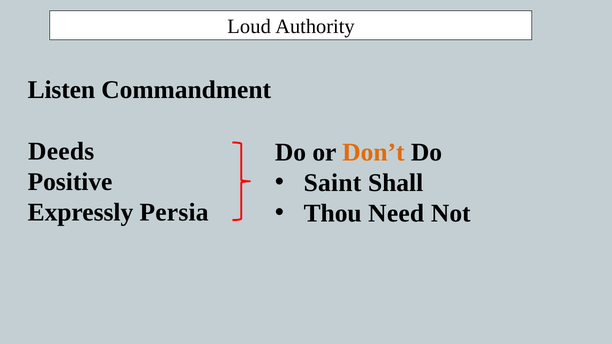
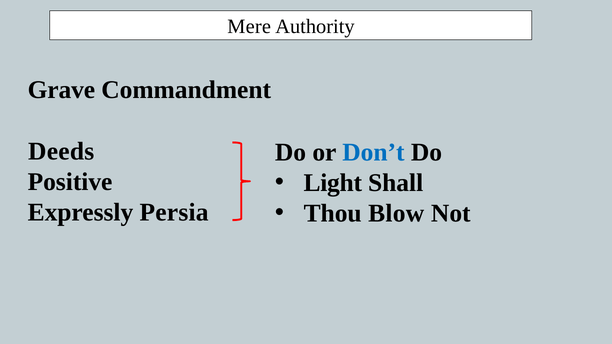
Loud: Loud -> Mere (249, 27)
Listen: Listen -> Grave (61, 90)
Don’t colour: orange -> blue (373, 152)
Saint: Saint -> Light (333, 183)
Need: Need -> Blow (396, 213)
